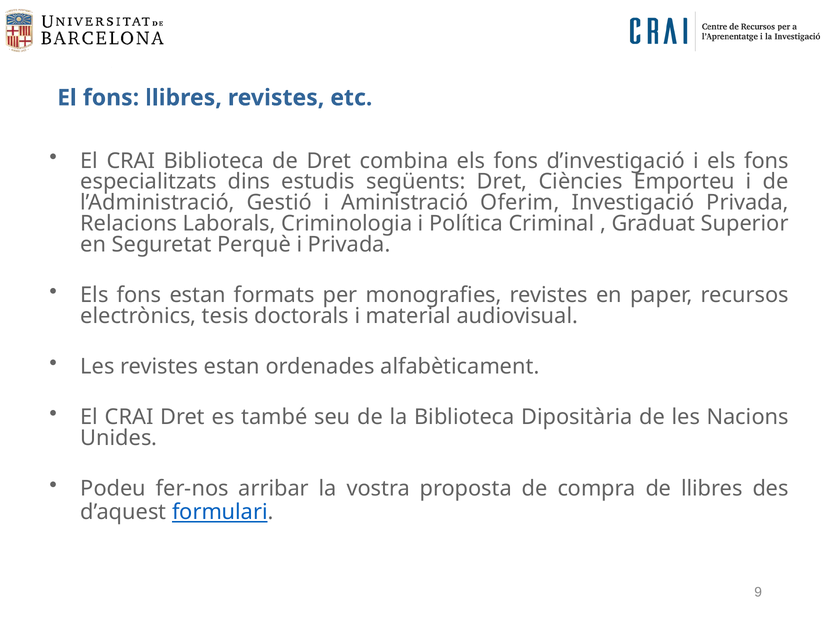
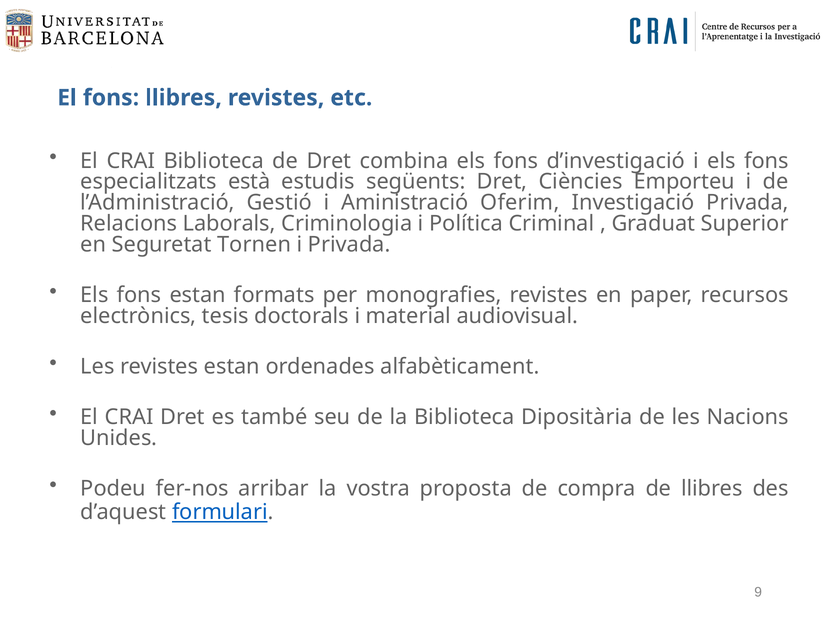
dins: dins -> està (249, 182)
Perquè: Perquè -> Tornen (254, 245)
